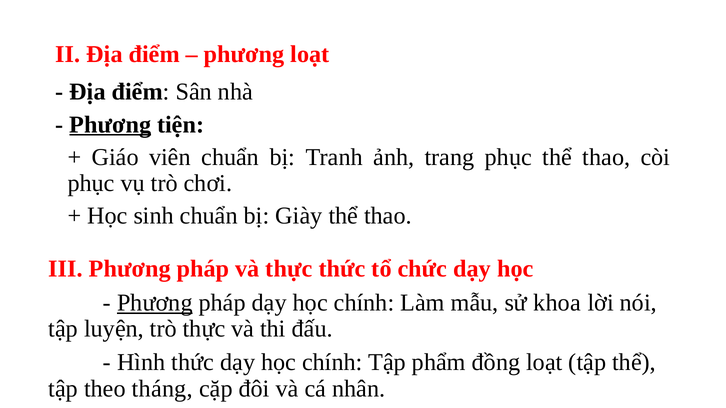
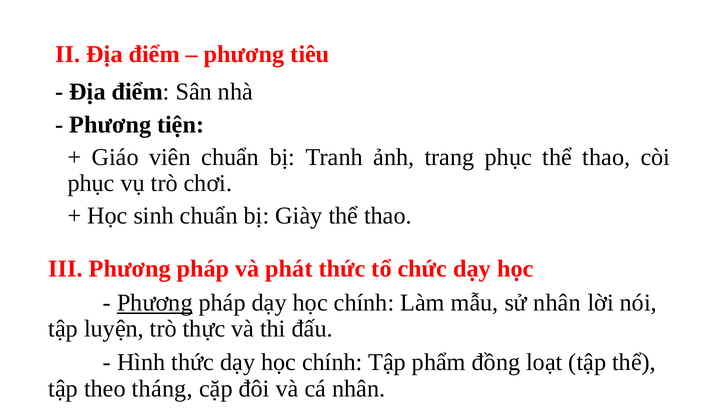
phương loạt: loạt -> tiêu (310, 55)
Phương underline: present -> none (110, 125)
và thực: thực -> phát (289, 269)
sử khoa: khoa -> nhân (557, 303)
